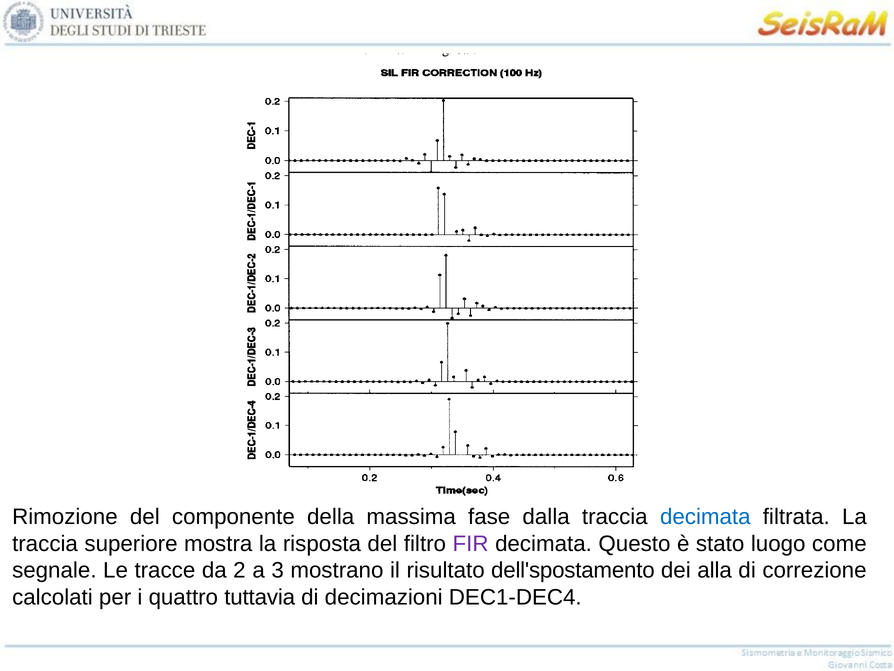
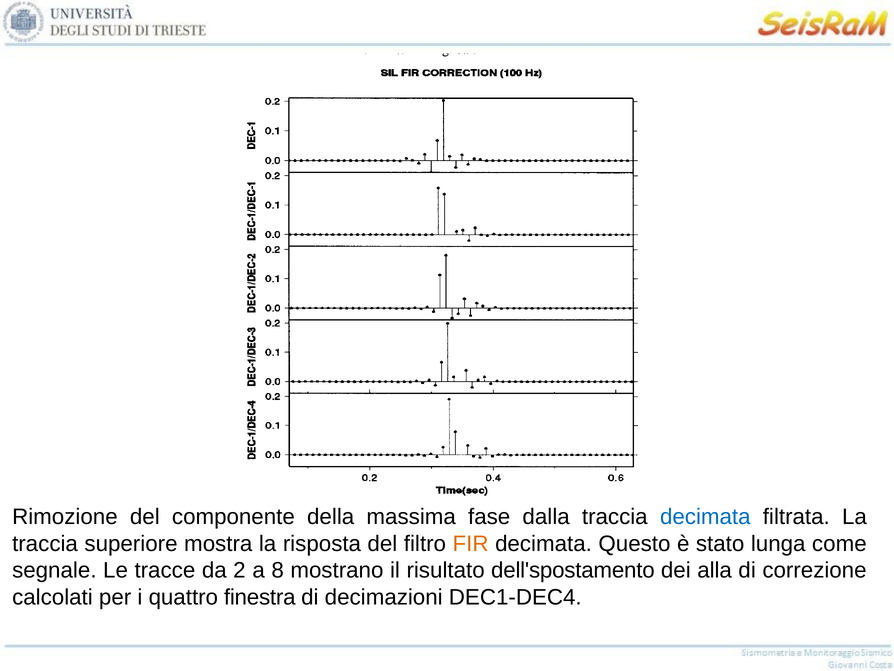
FIR colour: purple -> orange (471, 543)
luogo: luogo -> lunga (778, 543)
3: 3 -> 8 (278, 570)
tuttavia: tuttavia -> finestra (260, 597)
